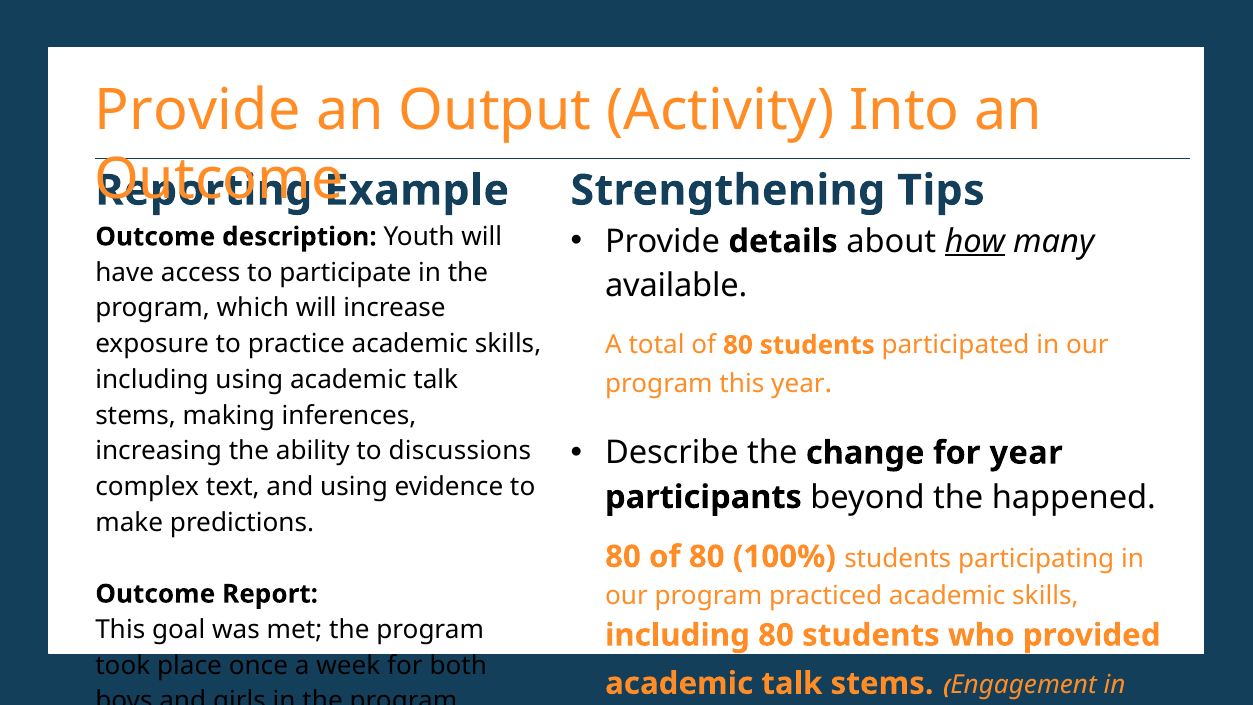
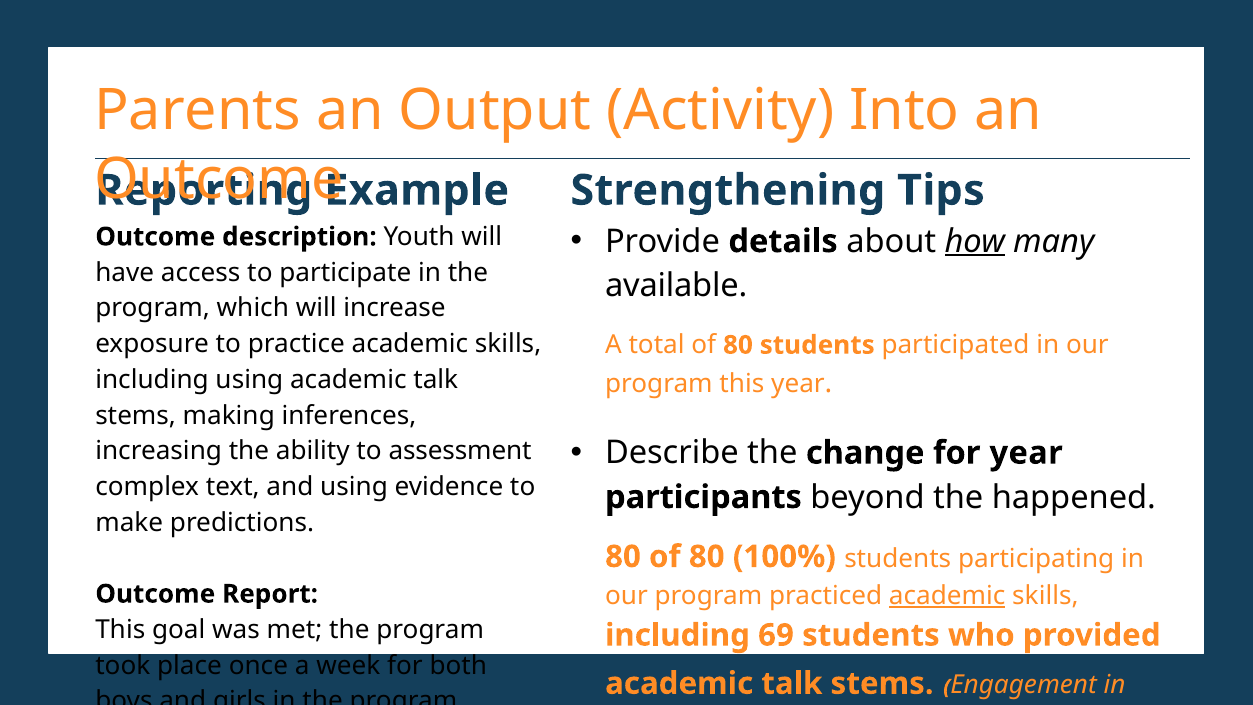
Provide: Provide -> Parents (198, 111)
discussions: discussions -> assessment (460, 451)
academic underline: none -> present (947, 596)
including 80: 80 -> 69 (776, 635)
